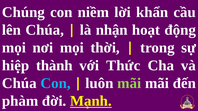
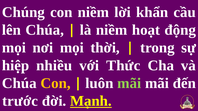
là nhận: nhận -> niềm (112, 30)
thành: thành -> nhiều (54, 66)
Con colour: light blue -> yellow (56, 83)
phàm: phàm -> trước (20, 101)
